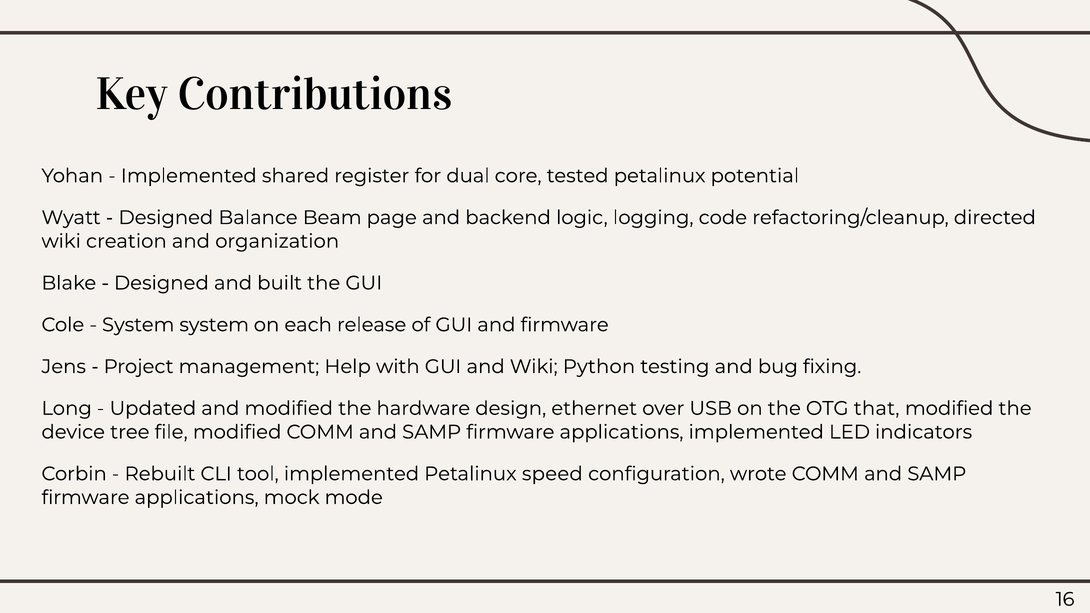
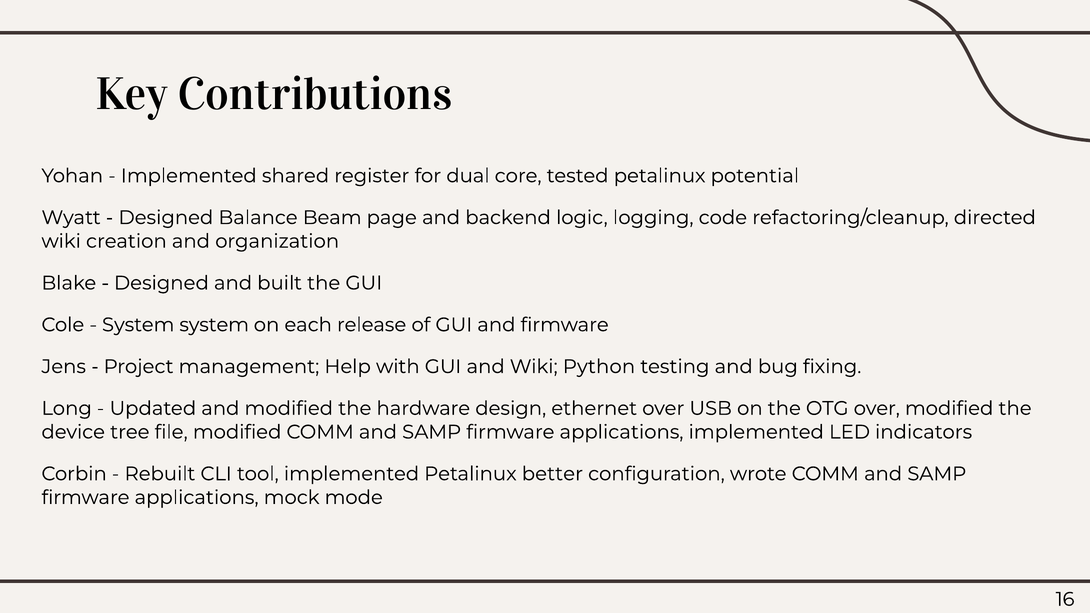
OTG that: that -> over (877, 408)
speed: speed -> better (552, 474)
